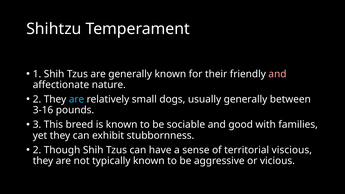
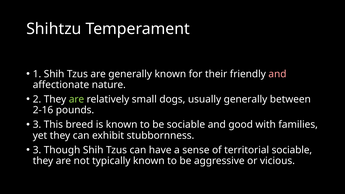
are colour: light blue -> light green (76, 99)
3-16: 3-16 -> 2-16 (43, 110)
2: 2 -> 3 (37, 150)
territorial viscious: viscious -> sociable (292, 150)
